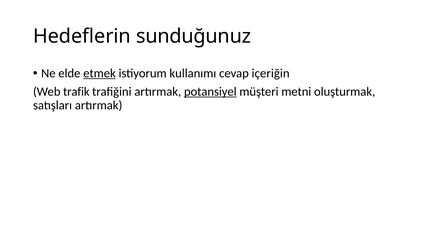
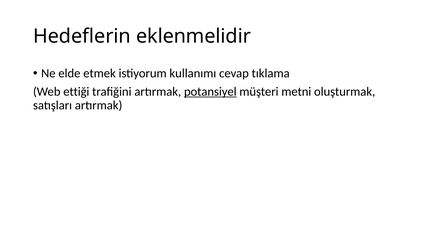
sunduğunuz: sunduğunuz -> eklenmelidir (194, 36)
etmek underline: present -> none (100, 73)
içeriğin: içeriğin -> tıklama (271, 73)
trafik: trafik -> ettiği (76, 91)
